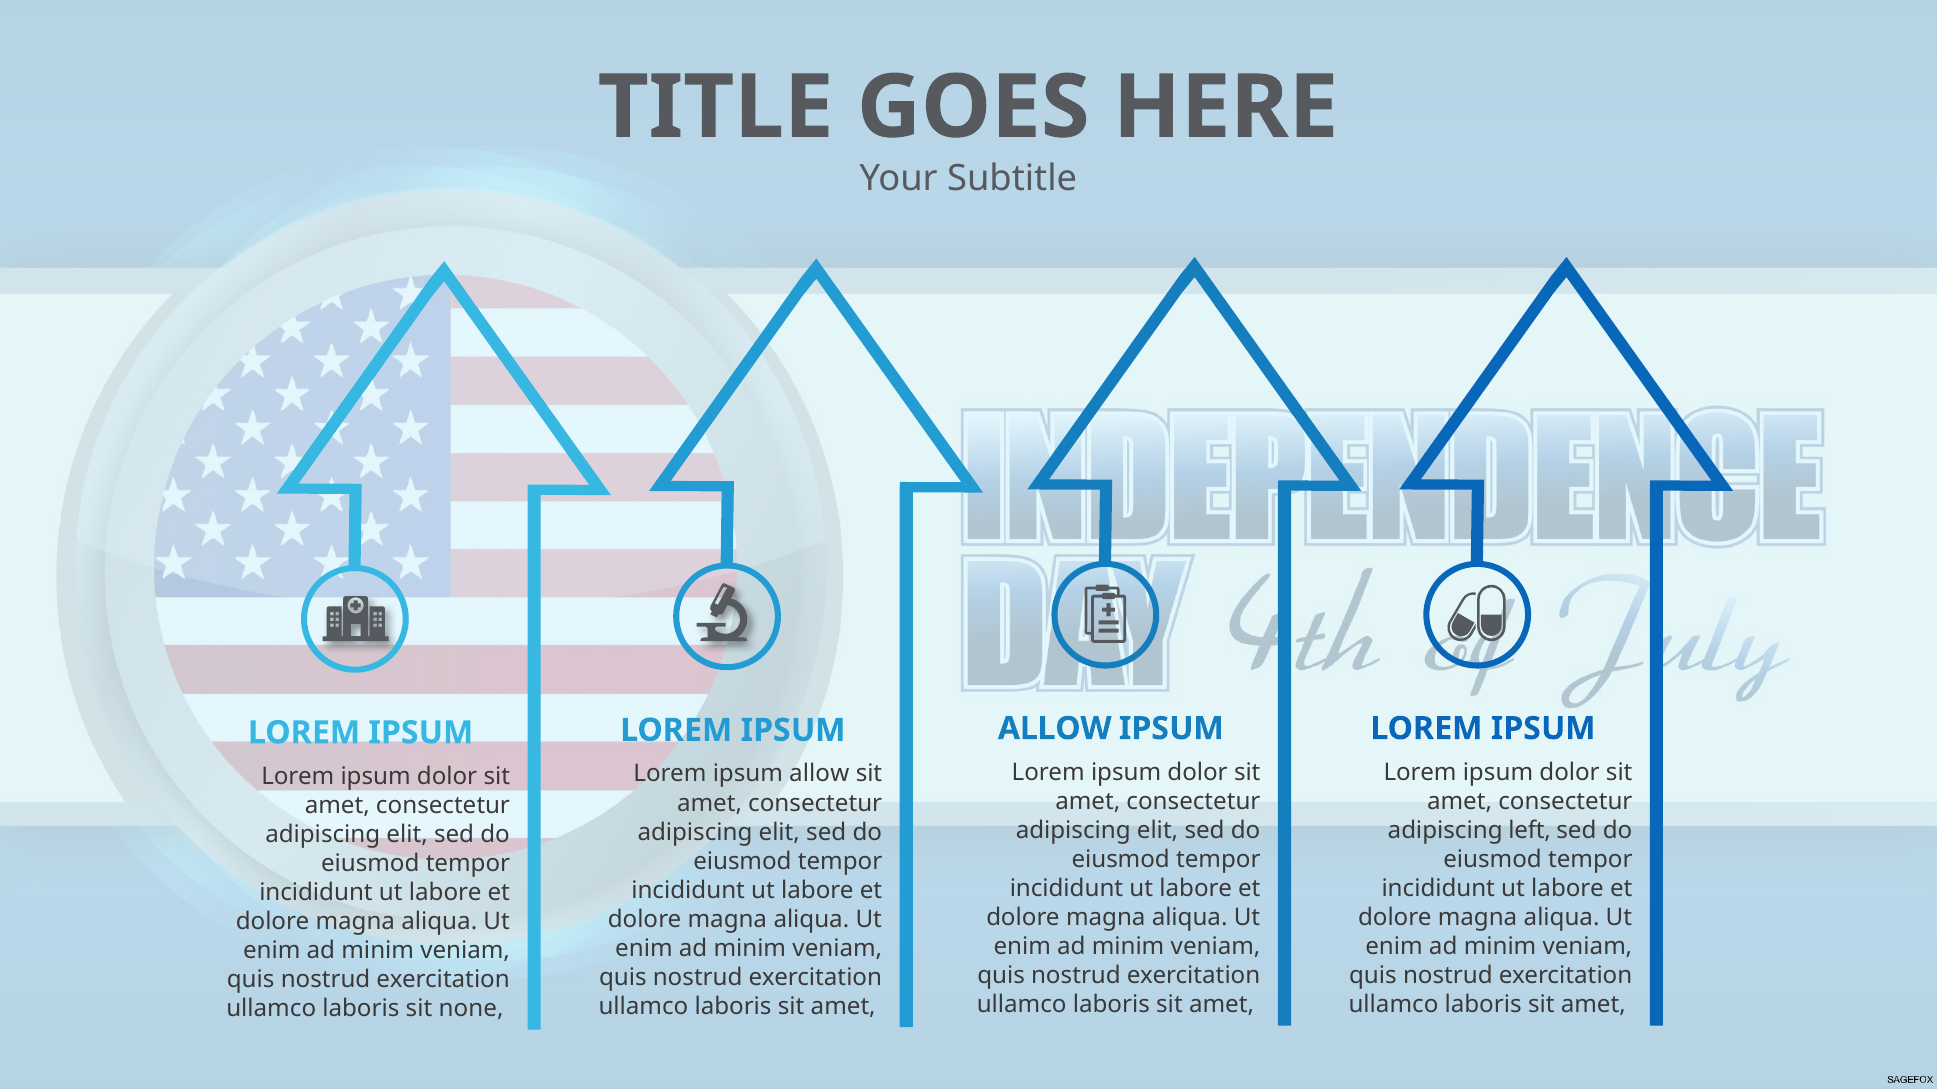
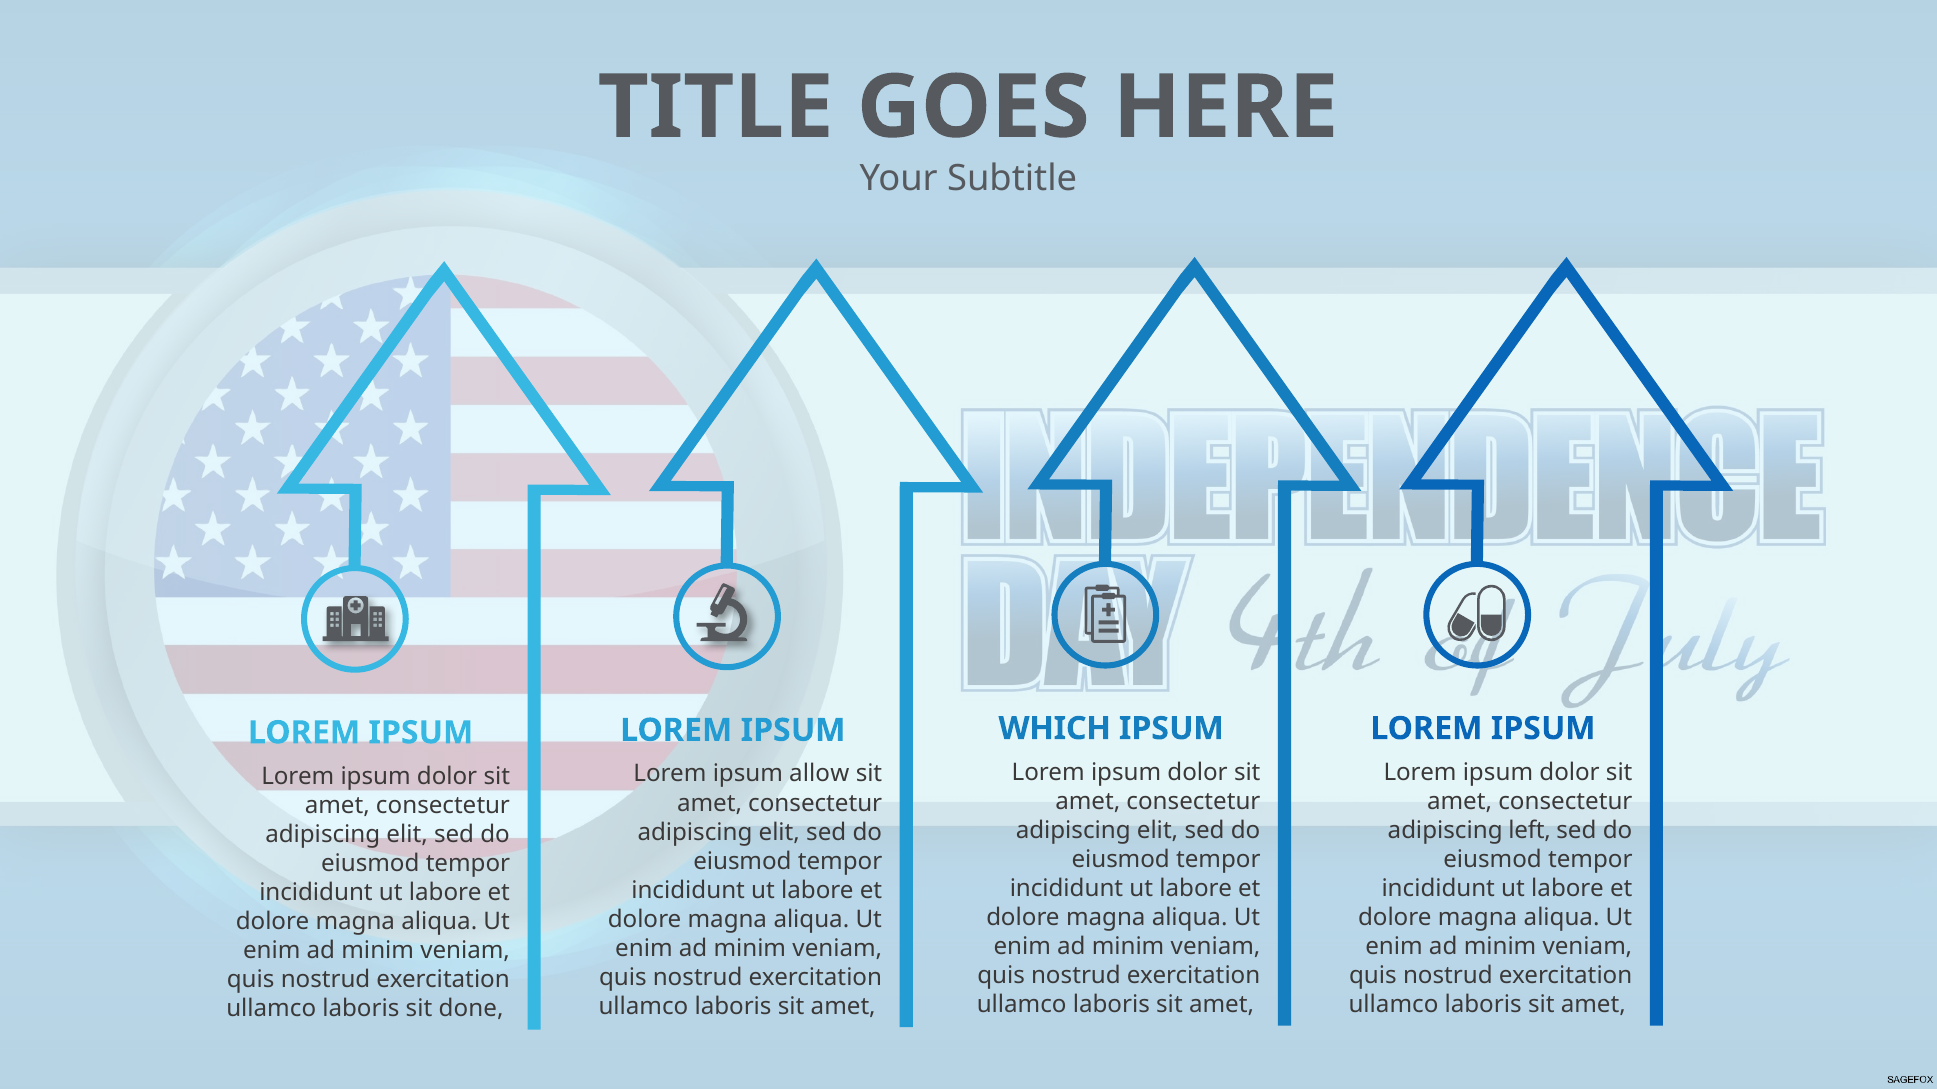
ALLOW: ALLOW -> WHICH (1055, 729)
none: none -> done (471, 1009)
